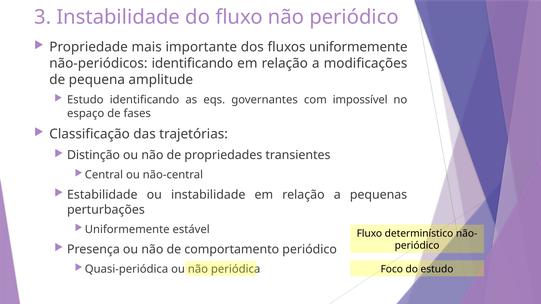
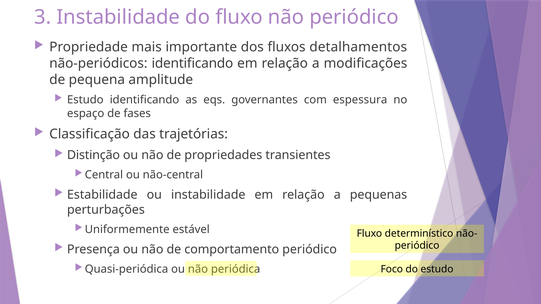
fluxos uniformemente: uniformemente -> detalhamentos (358, 47)
impossível: impossível -> espessura (360, 100)
